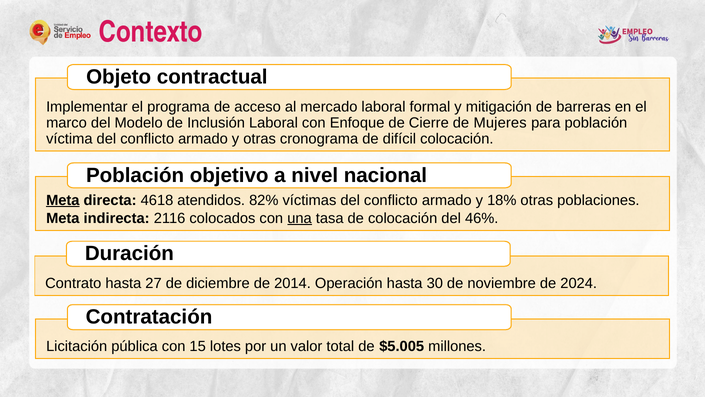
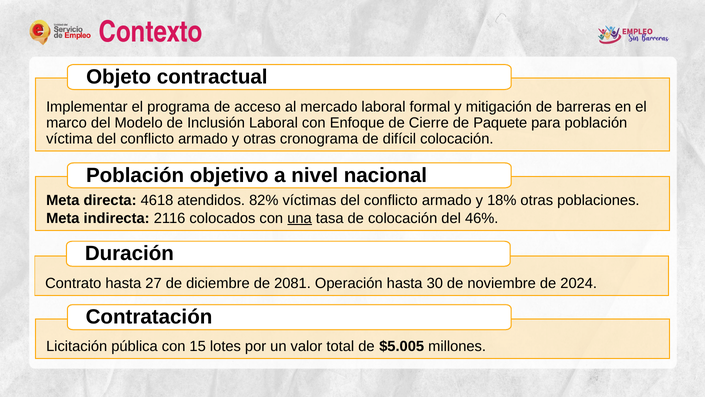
Mujeres: Mujeres -> Paquete (500, 123)
Meta underline: present -> none (63, 200)
2014: 2014 -> 2081 (292, 283)
